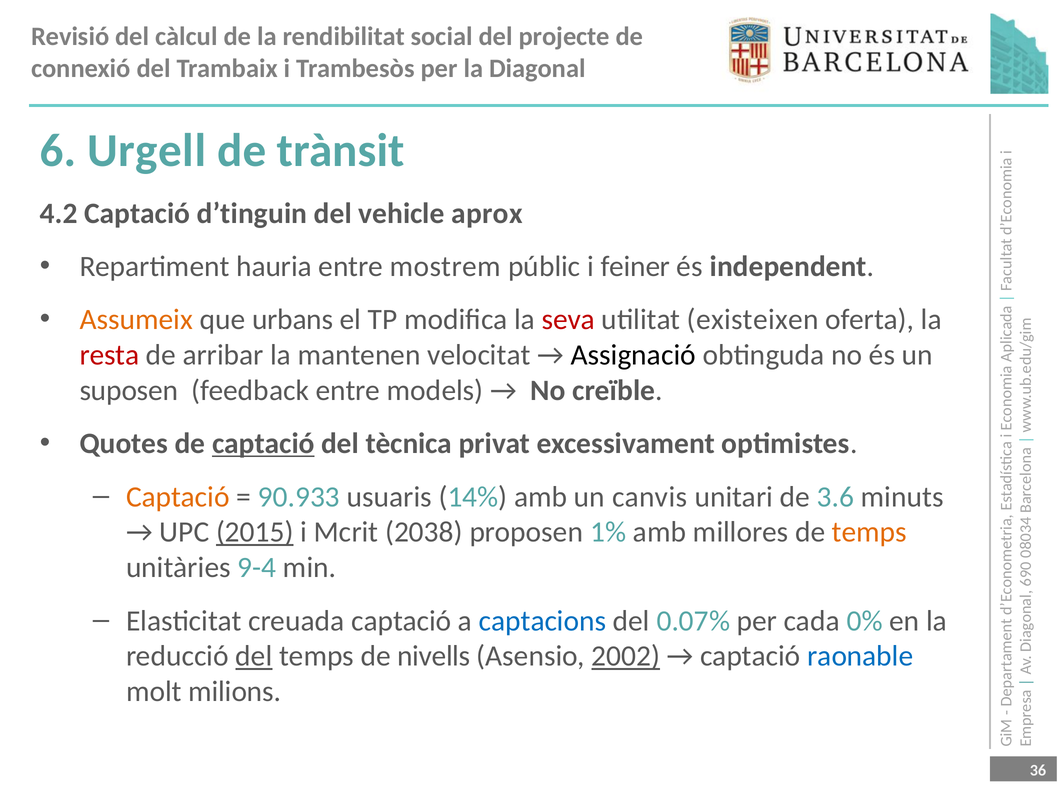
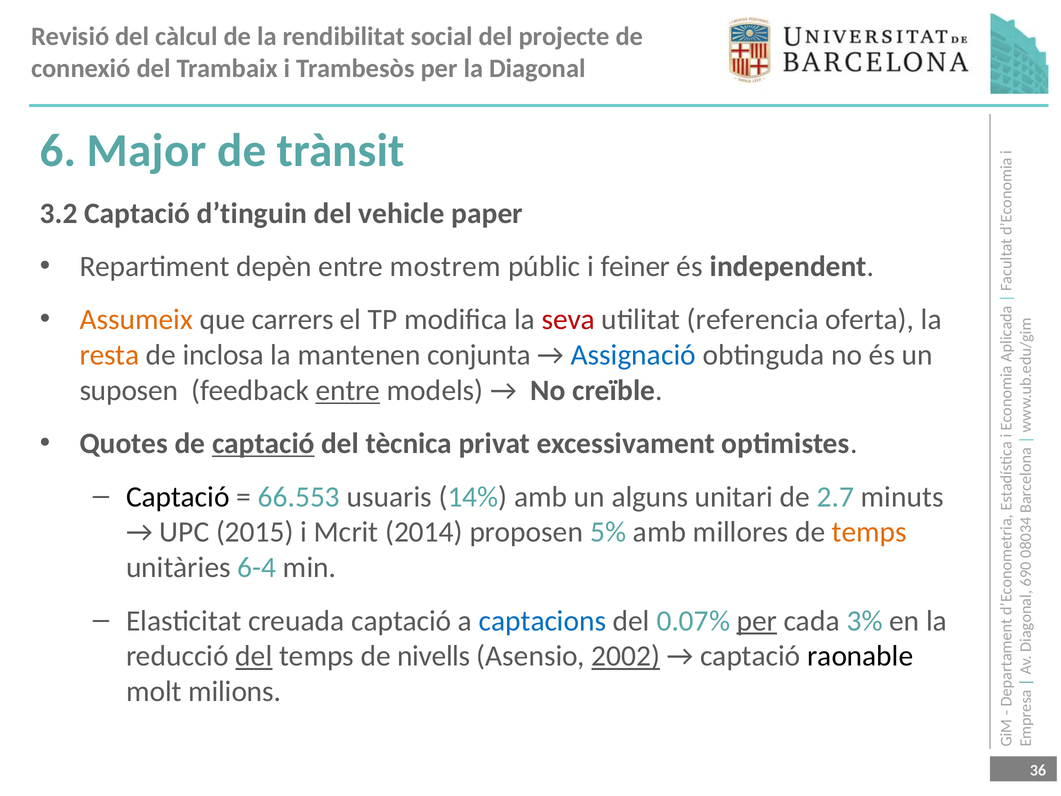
Urgell: Urgell -> Major (147, 151)
4.2: 4.2 -> 3.2 (59, 213)
aprox: aprox -> paper (487, 213)
hauria: hauria -> depèn (274, 266)
urbans: urbans -> carrers (293, 320)
existeixen: existeixen -> referencia (753, 320)
resta colour: red -> orange (109, 355)
arribar: arribar -> inclosa (223, 355)
velocitat: velocitat -> conjunta (479, 355)
Assignació colour: black -> blue (633, 355)
entre underline: none -> present (348, 390)
Captació colour: orange -> black (178, 497)
90.933: 90.933 -> 66.553 (299, 497)
canvis: canvis -> alguns (650, 497)
3.6: 3.6 -> 2.7 (836, 497)
2015 underline: present -> none (255, 532)
2038: 2038 -> 2014 (424, 532)
1%: 1% -> 5% (608, 532)
9-4: 9-4 -> 6-4 (257, 567)
per underline: none -> present (757, 621)
0%: 0% -> 3% (865, 621)
raonable colour: blue -> black (860, 656)
